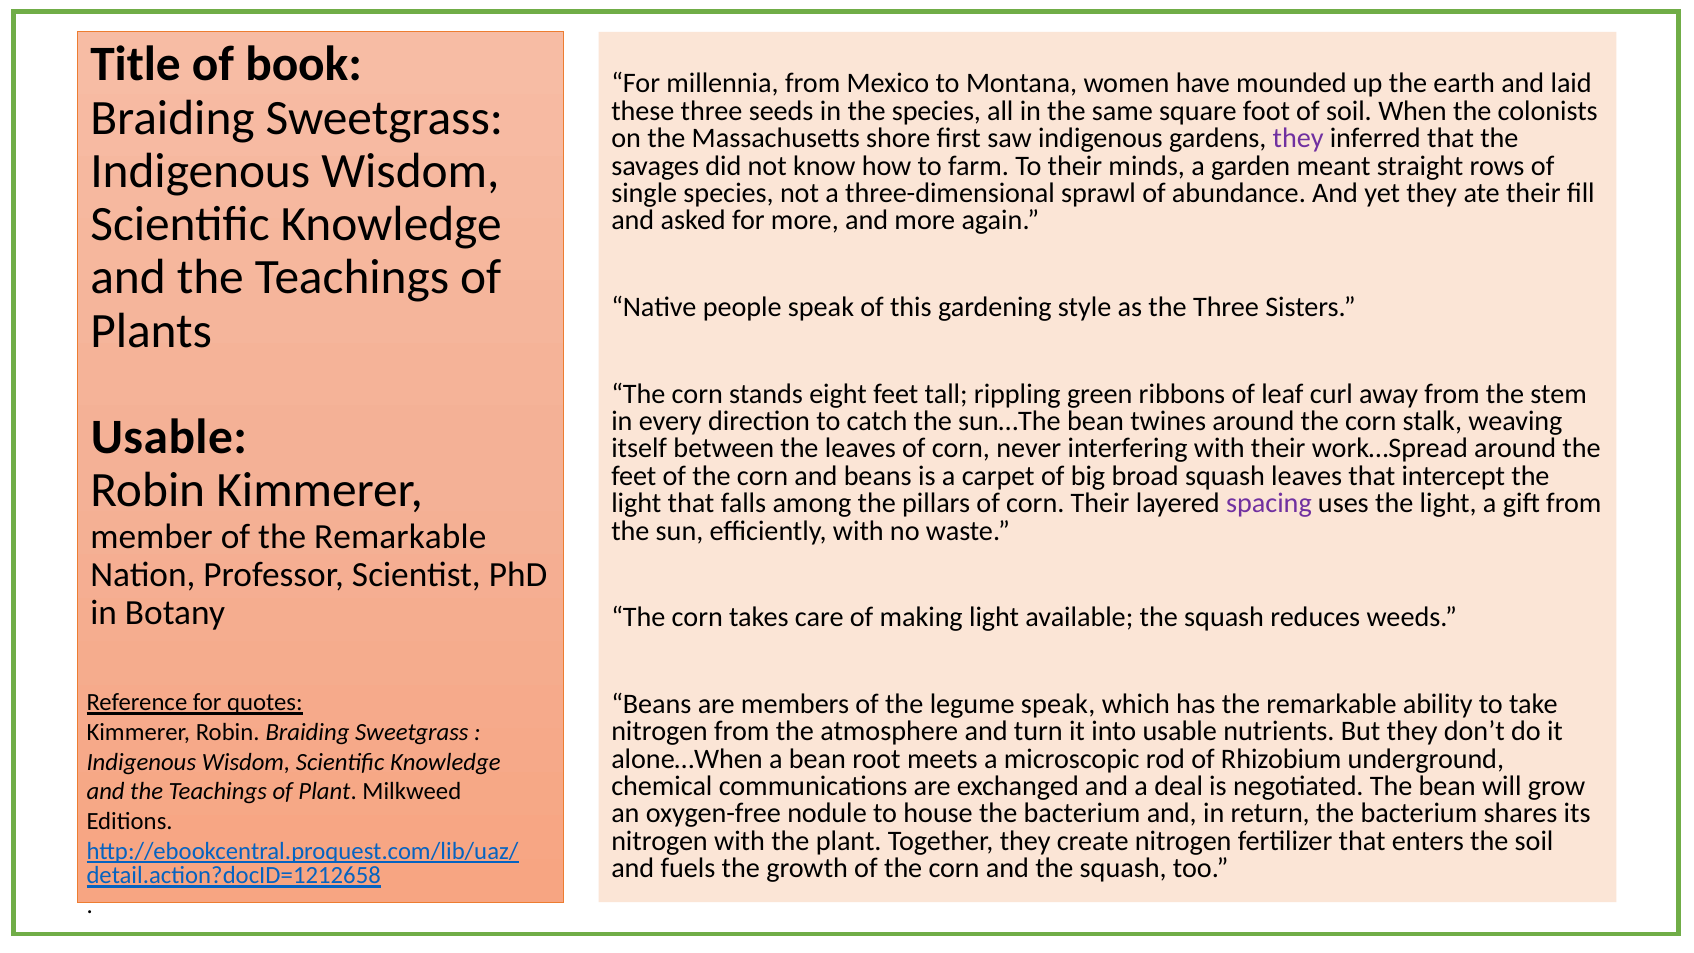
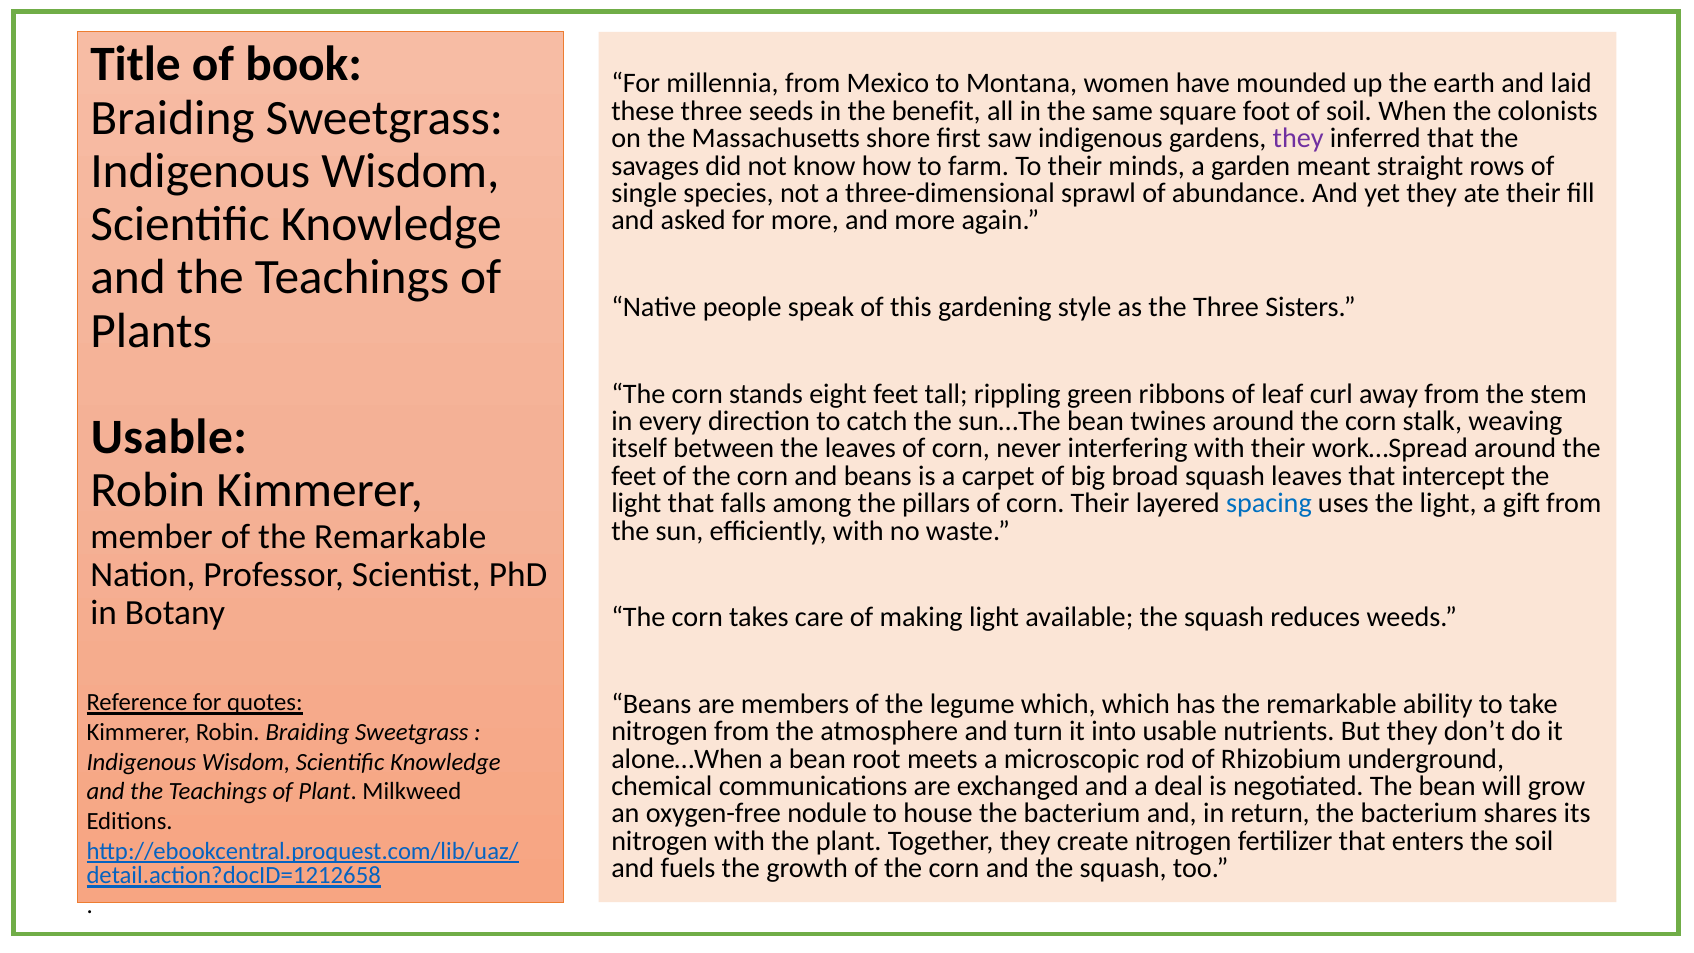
the species: species -> benefit (936, 111)
spacing colour: purple -> blue (1269, 503)
legume speak: speak -> which (1058, 704)
